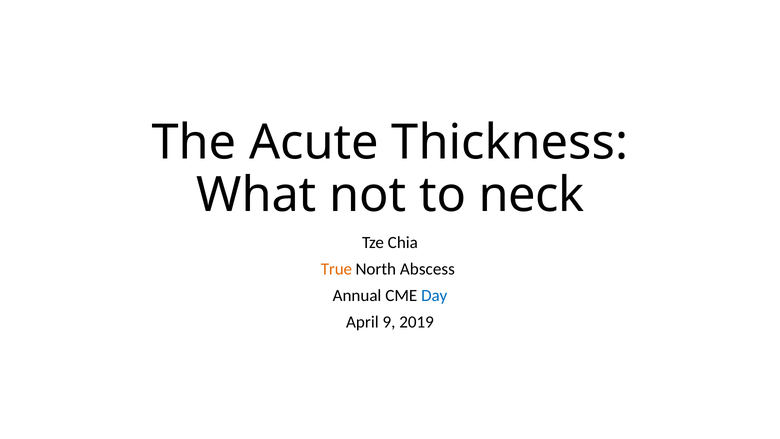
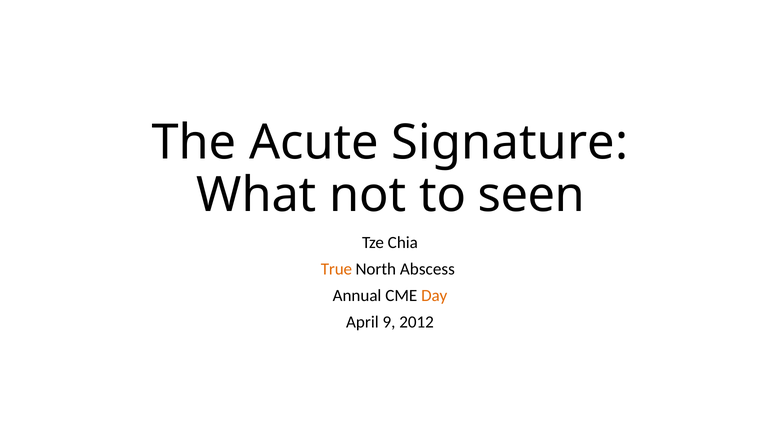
Thickness: Thickness -> Signature (510, 142)
neck: neck -> seen (532, 195)
Day colour: blue -> orange (434, 296)
2019: 2019 -> 2012 (417, 322)
